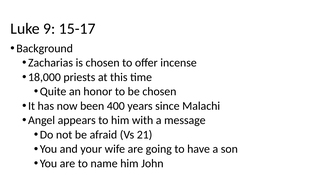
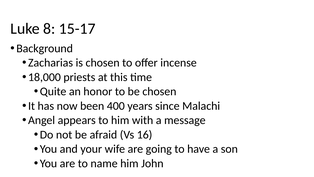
9: 9 -> 8 (49, 29)
21: 21 -> 16 (145, 134)
